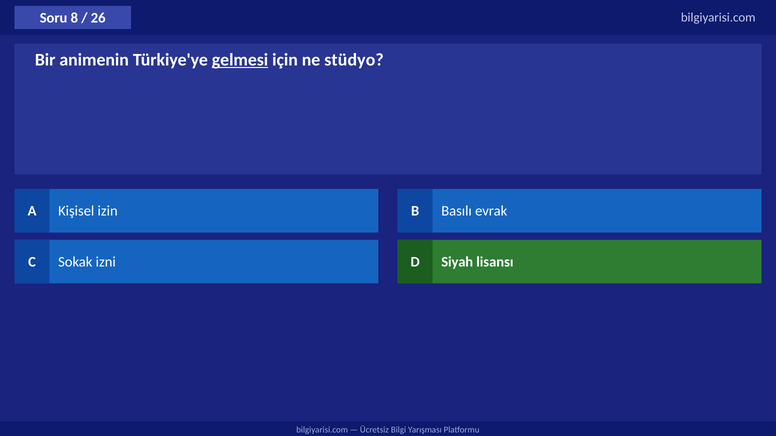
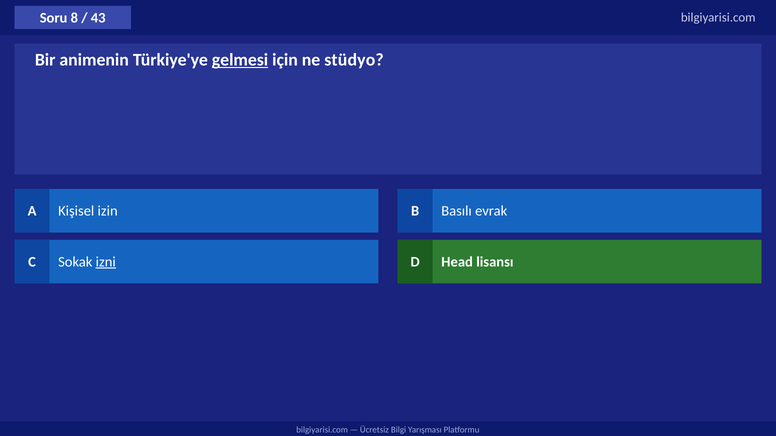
26: 26 -> 43 (98, 18)
izni underline: none -> present (106, 262)
Siyah: Siyah -> Head (457, 262)
